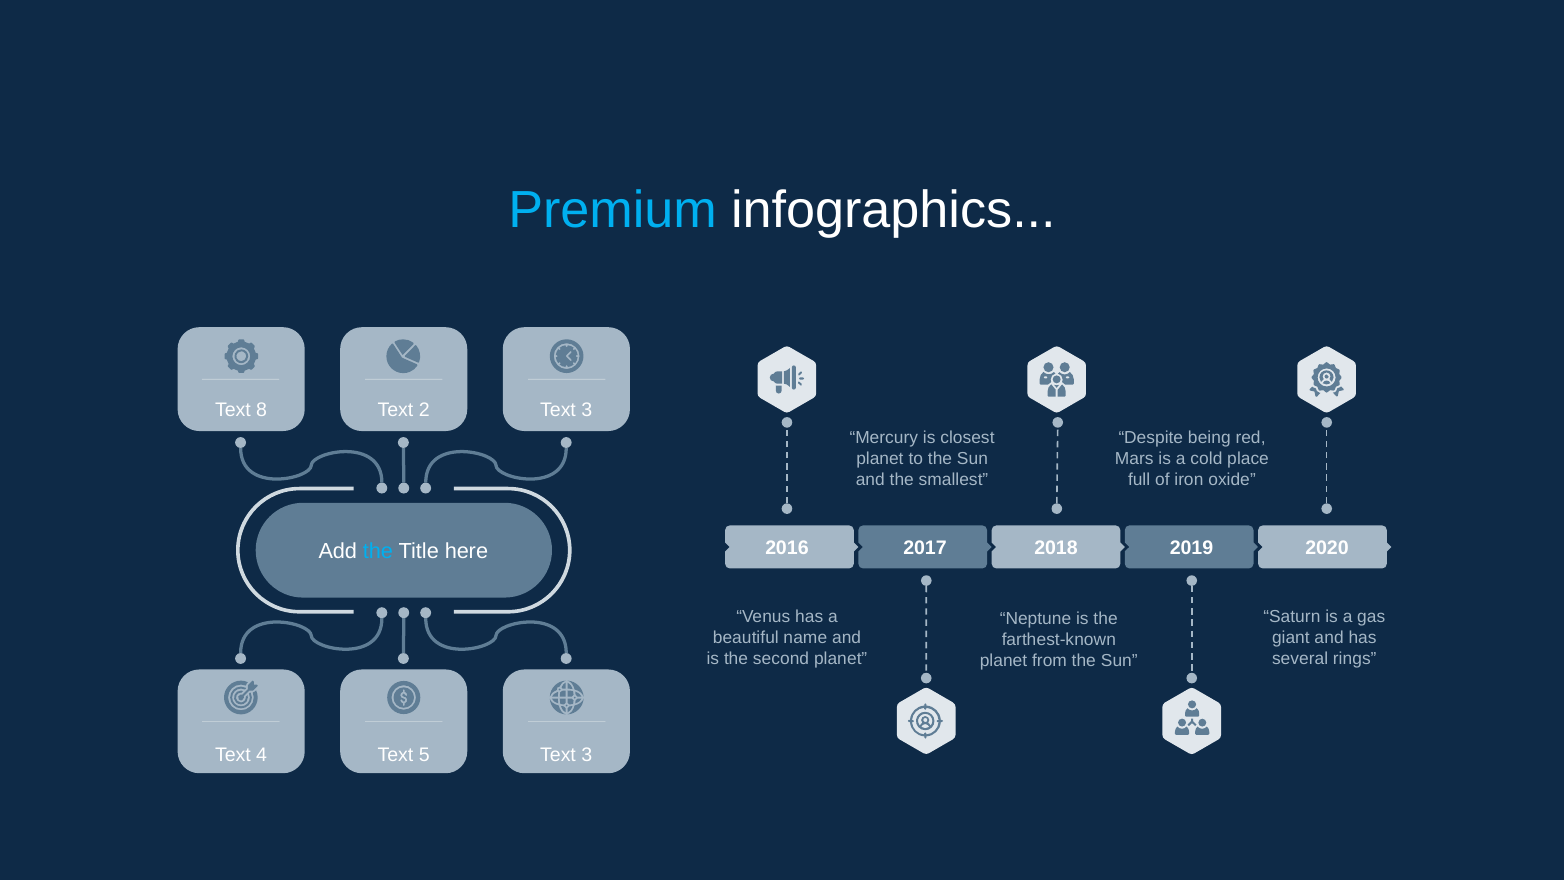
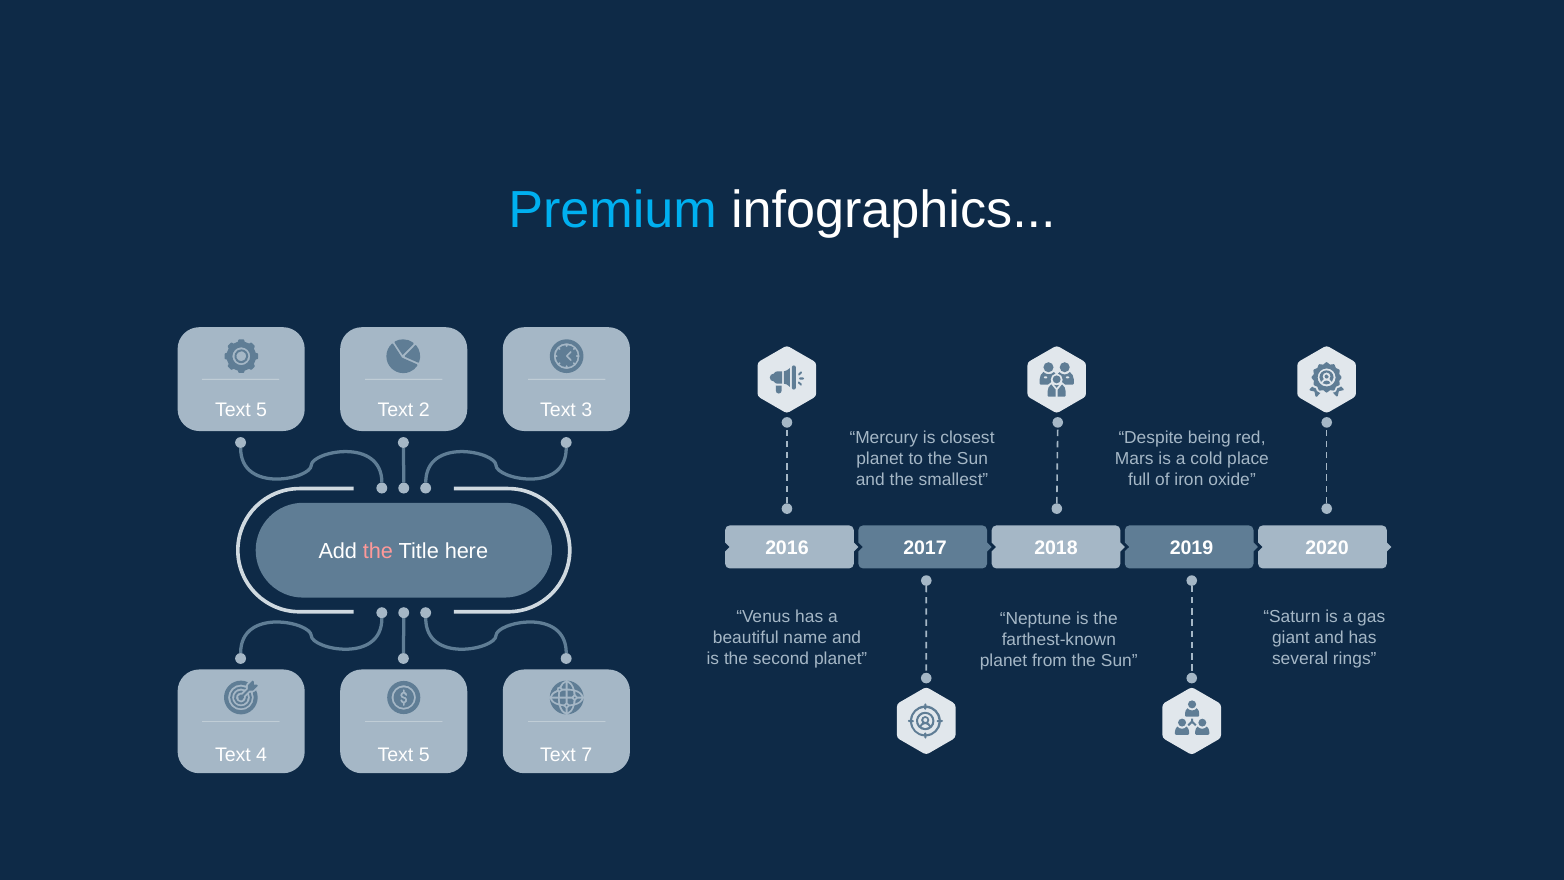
8: 8 -> 5 (262, 410)
the colour: light blue -> pink (378, 552)
5 Text 3: 3 -> 7 (587, 755)
